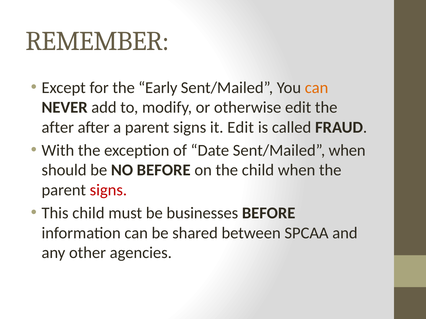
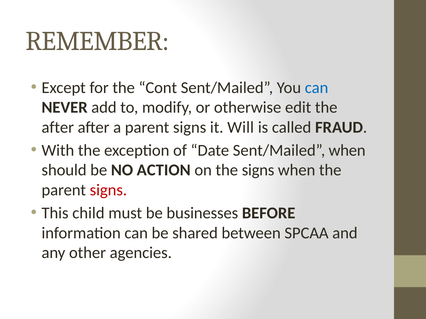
Early: Early -> Cont (158, 88)
can colour: orange -> blue (317, 88)
it Edit: Edit -> Will (241, 127)
NO BEFORE: BEFORE -> ACTION (164, 170)
the child: child -> signs (258, 170)
